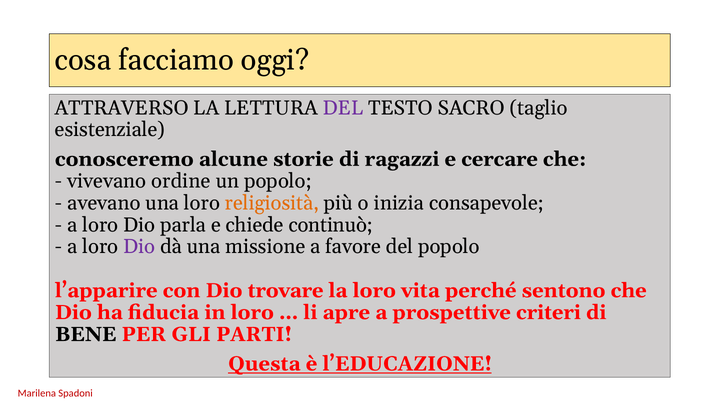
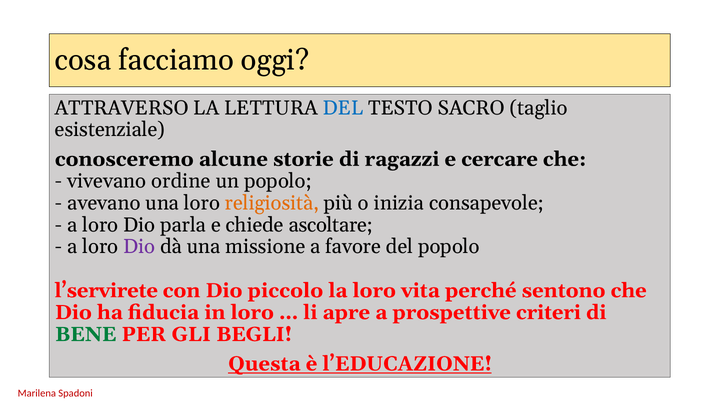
DEL colour: purple -> blue (343, 108)
continuò: continuò -> ascoltare (331, 225)
l’apparire: l’apparire -> l’servirete (106, 291)
trovare: trovare -> piccolo (285, 291)
BENE colour: black -> green (86, 334)
PARTI: PARTI -> BEGLI (254, 334)
